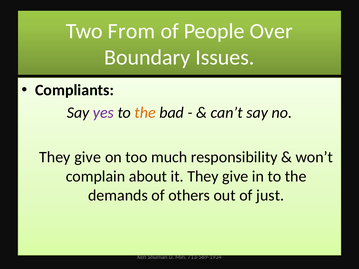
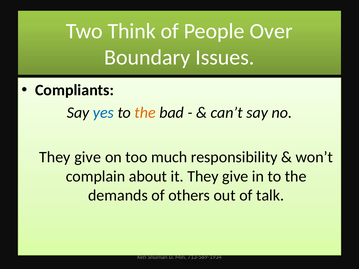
From: From -> Think (132, 31)
yes colour: purple -> blue (103, 113)
just: just -> talk (270, 196)
